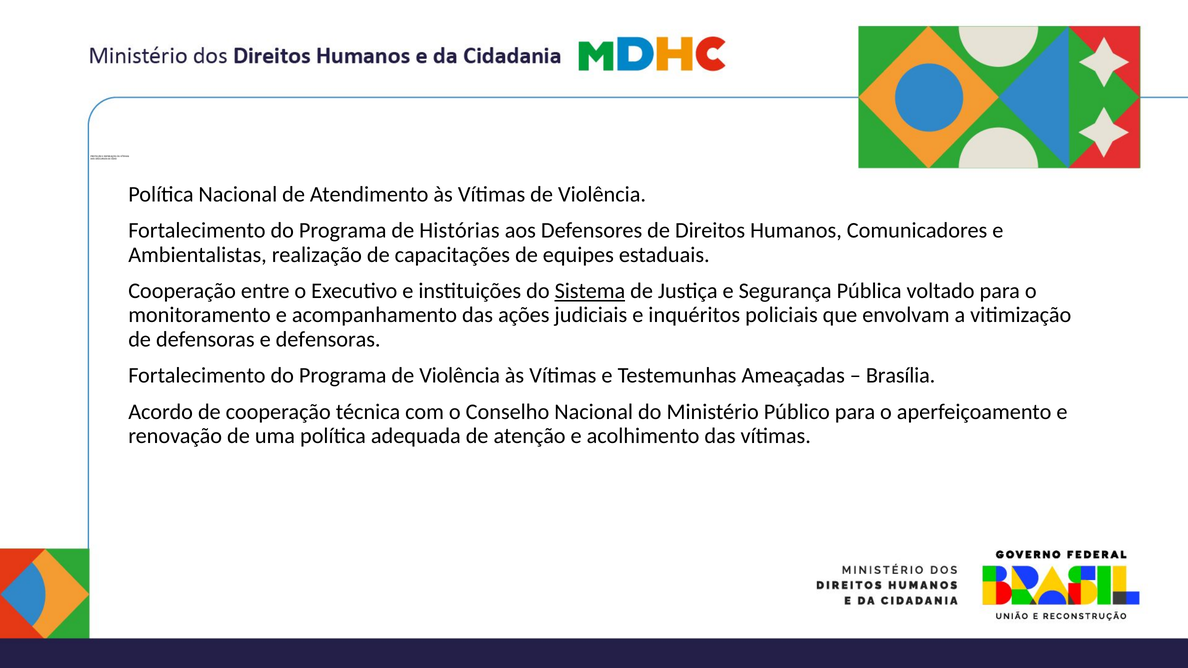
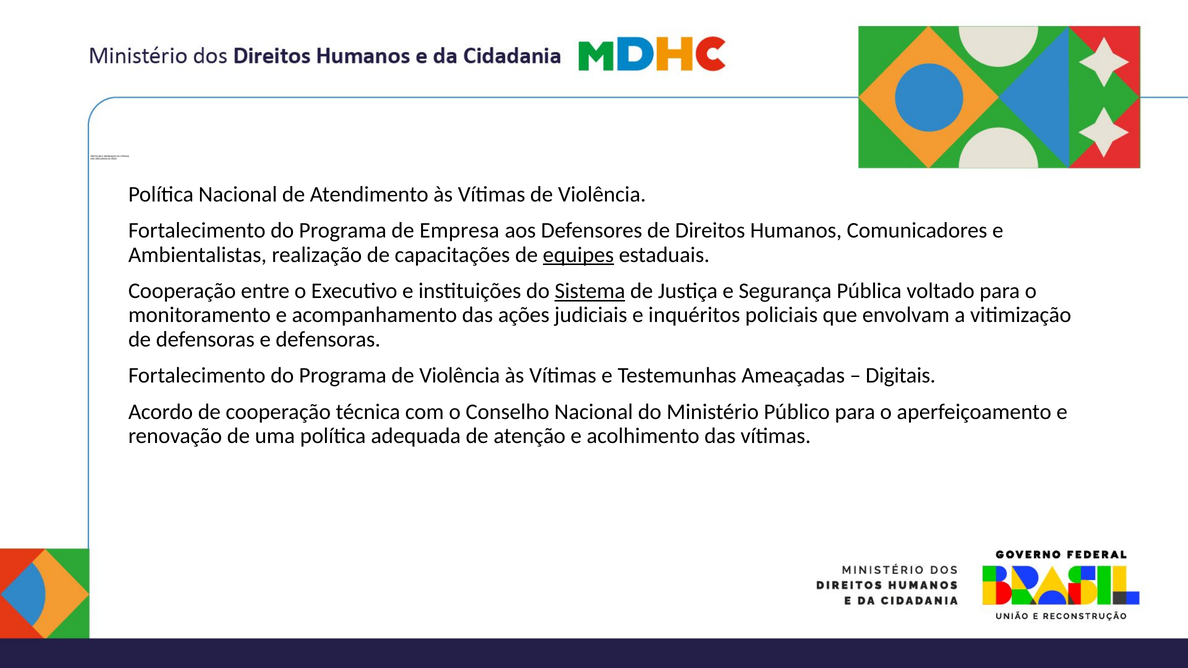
Histórias: Histórias -> Empresa (459, 231)
equipes underline: none -> present (578, 255)
Brasília: Brasília -> Digitais (901, 376)
